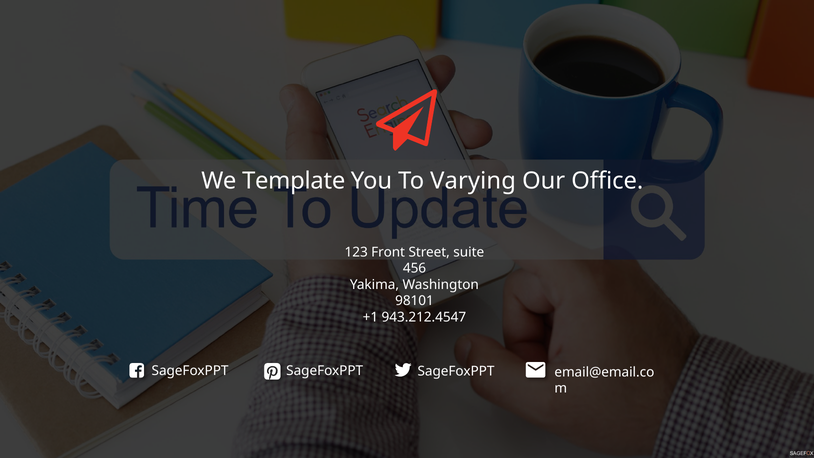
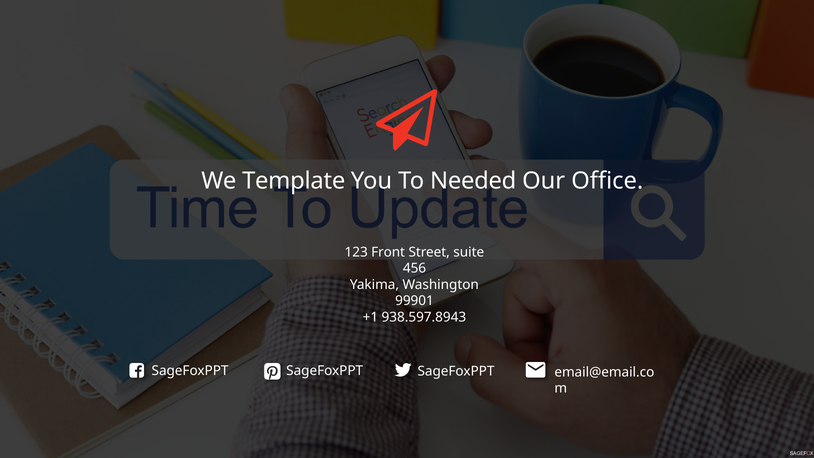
Varying: Varying -> Needed (473, 181)
98101: 98101 -> 99901 (414, 301)
943.212.4547: 943.212.4547 -> 938.597.8943 (424, 317)
